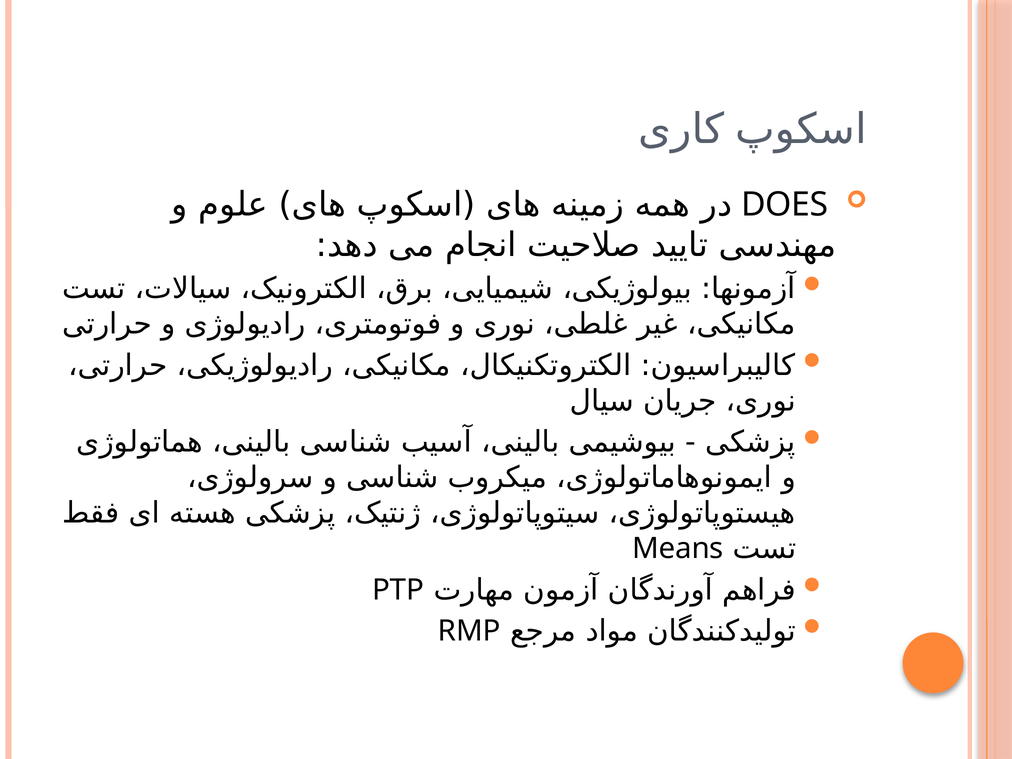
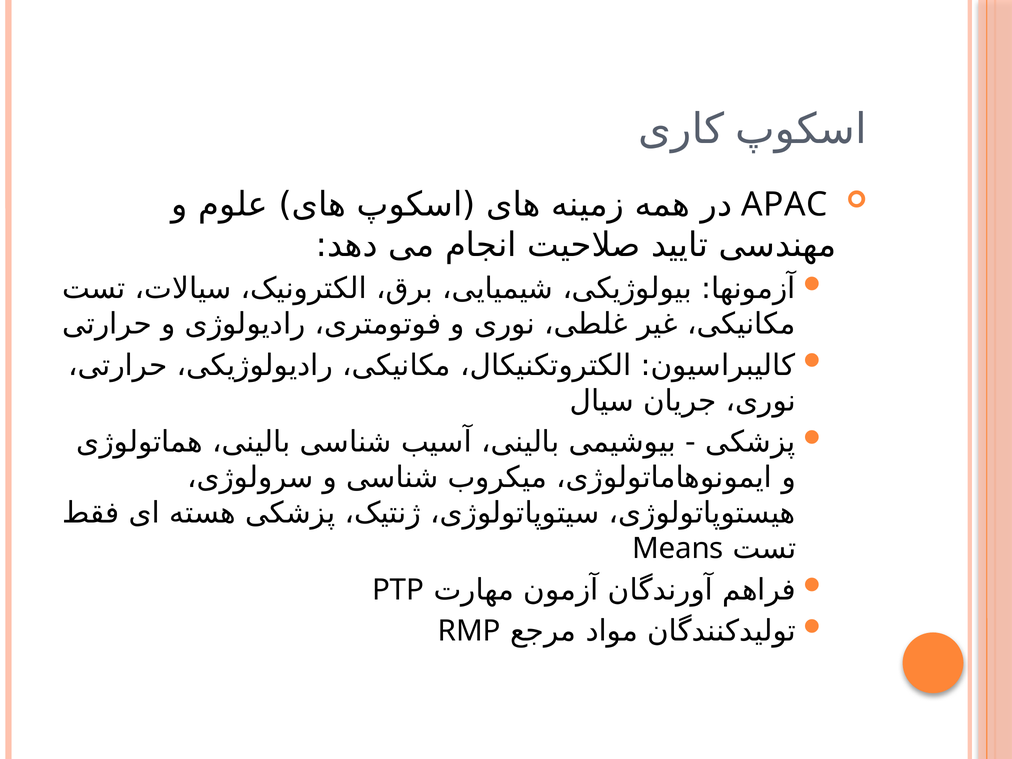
DOES: DOES -> APAC (784, 205)
